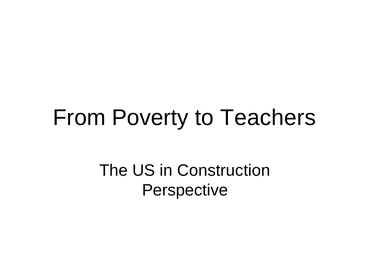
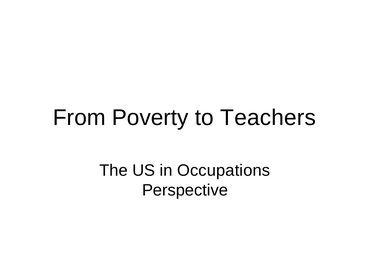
Construction: Construction -> Occupations (224, 170)
